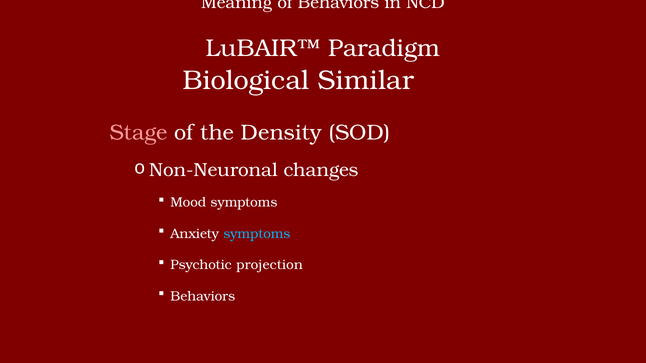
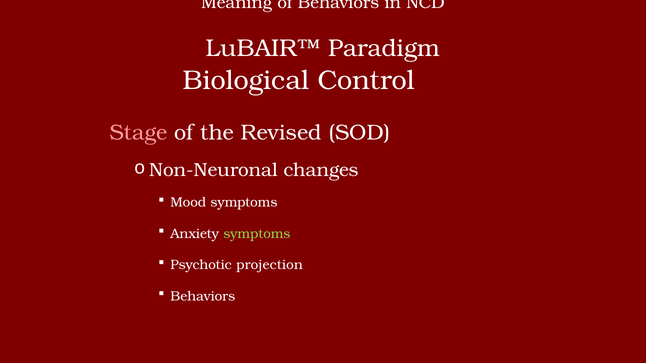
Similar: Similar -> Control (366, 81)
Density: Density -> Revised (281, 133)
symptoms colour: light blue -> light green (257, 234)
